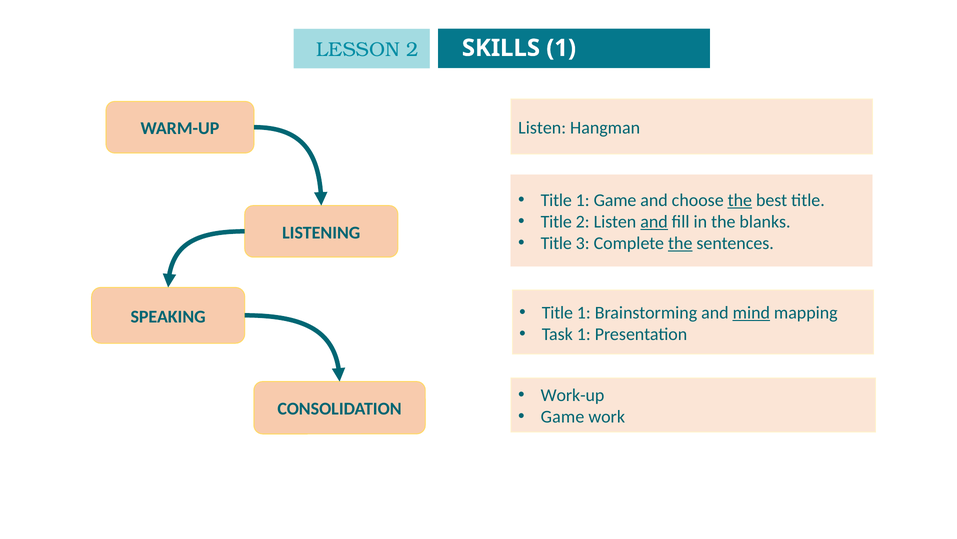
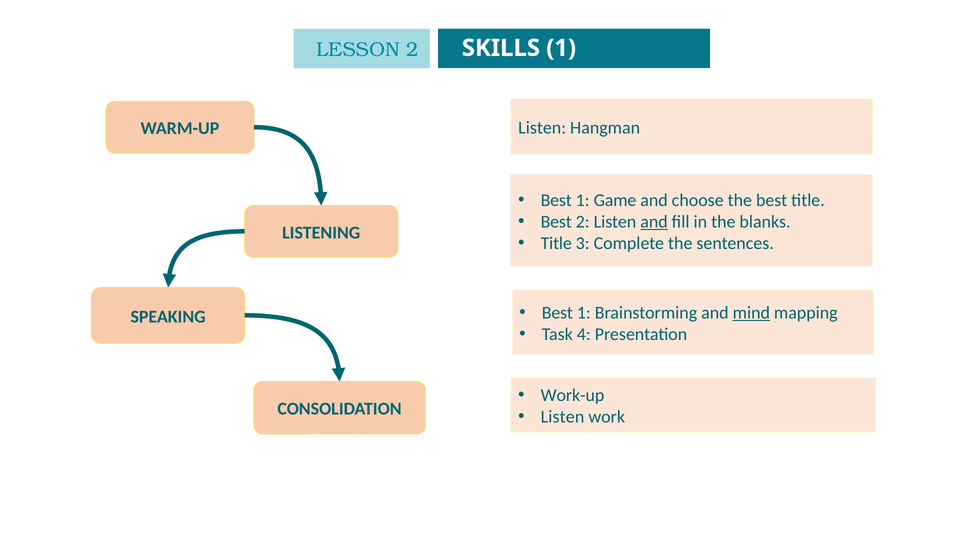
Title: Title -> Best (556, 200)
the underline: present -> none (740, 200)
Title: Title -> Best (556, 221)
the underline: present -> none (680, 243)
Title: Title -> Best (557, 312)
Task 1: 1 -> 4 (584, 334)
Game: Game -> Listen (562, 416)
